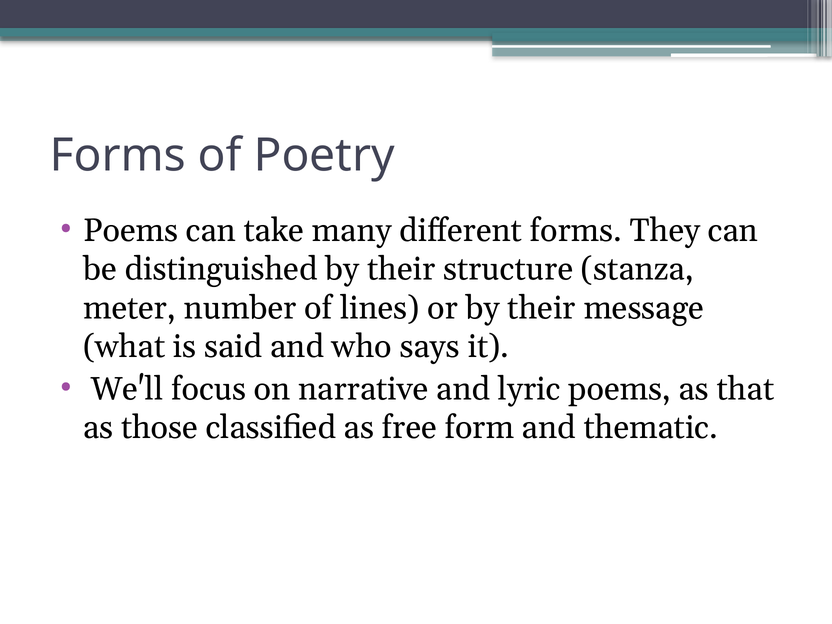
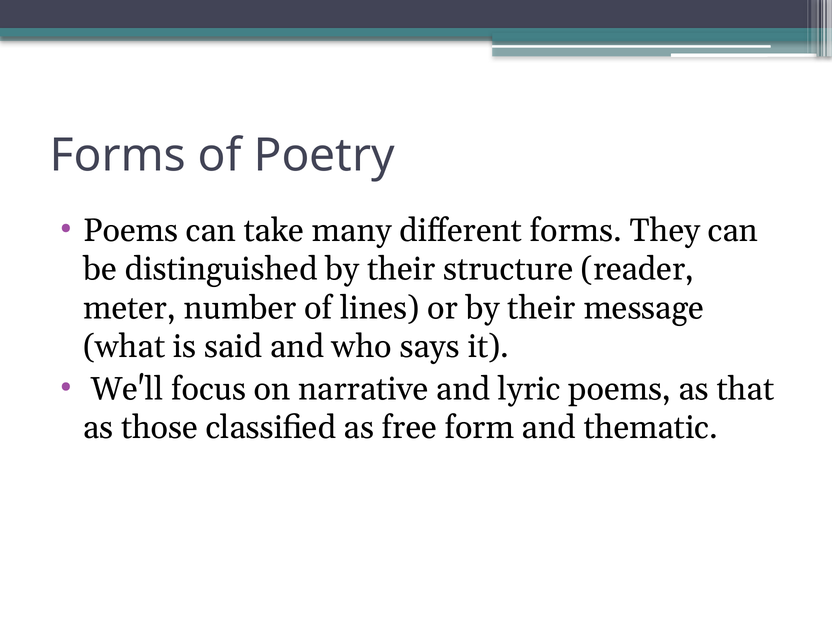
stanza: stanza -> reader (637, 269)
